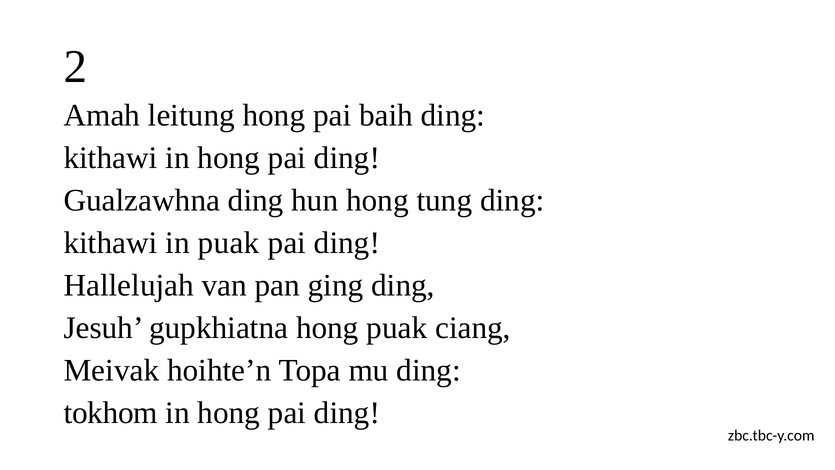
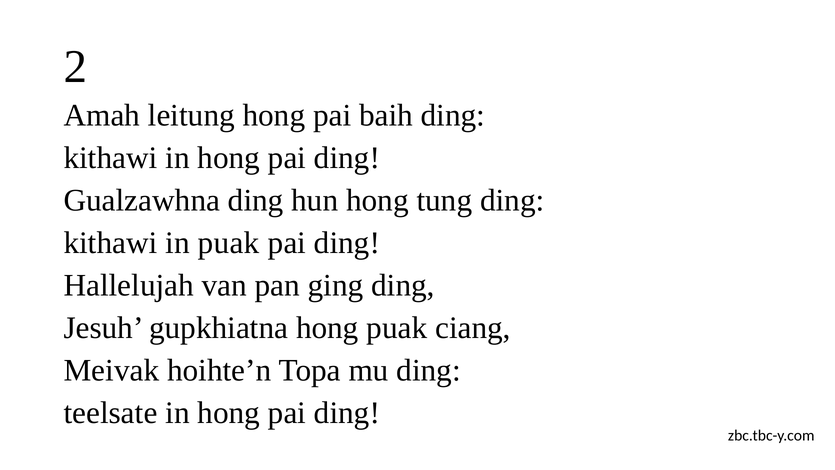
tokhom: tokhom -> teelsate (111, 413)
